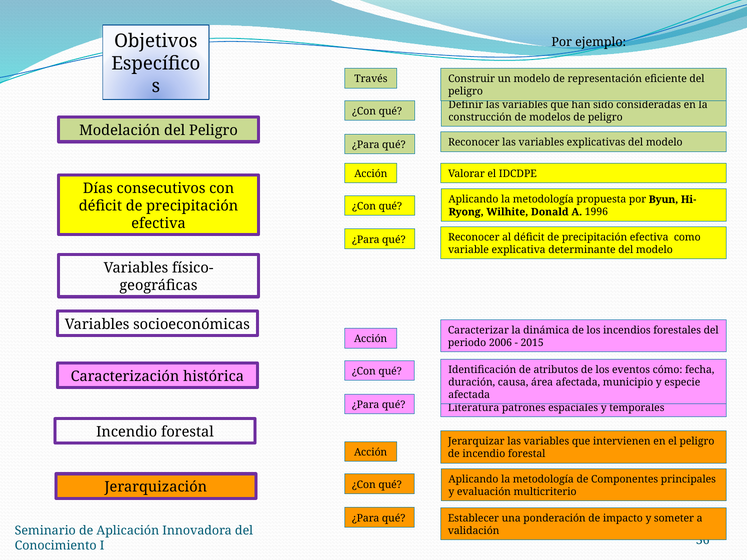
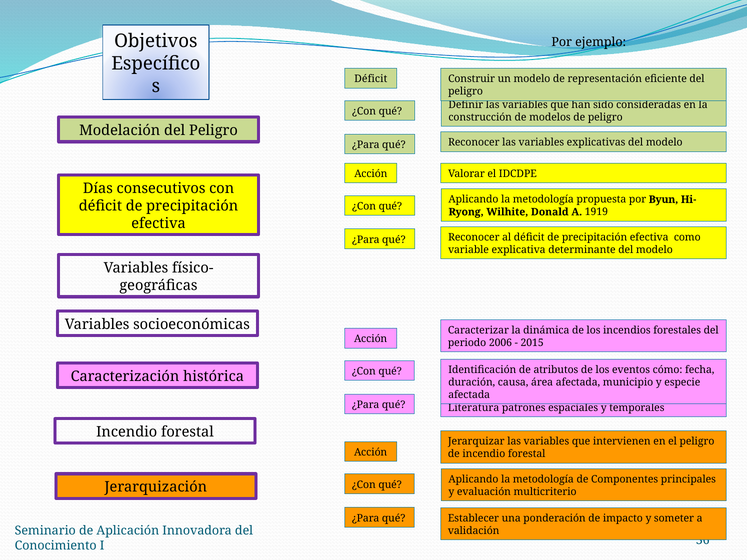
Través: Través -> Déficit (371, 79)
1996: 1996 -> 1919 (596, 212)
